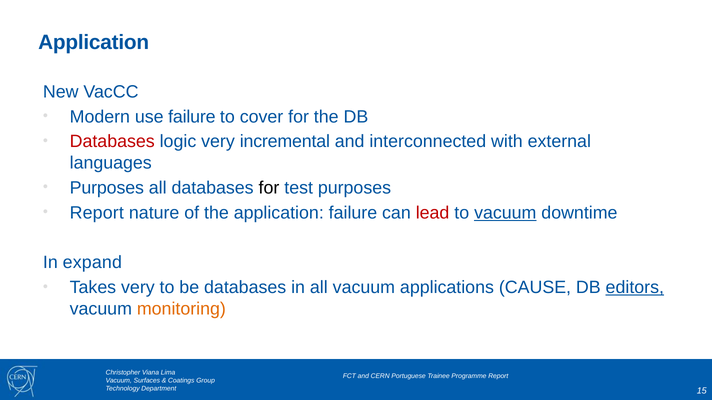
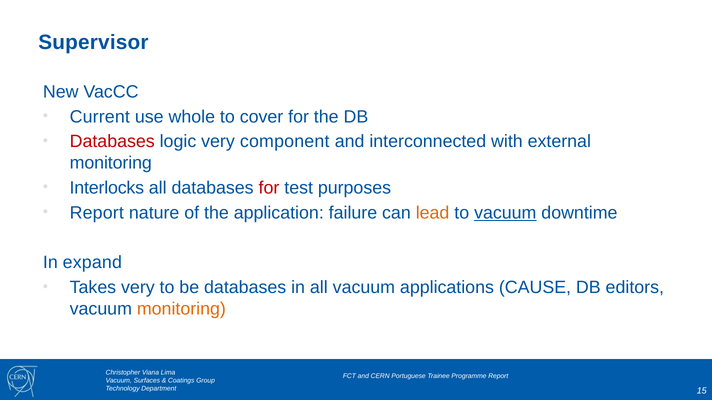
Application: Application -> Supervisor (93, 43)
Modern: Modern -> Current (100, 117)
use failure: failure -> whole (192, 117)
incremental: incremental -> component (285, 142)
languages: languages -> monitoring (111, 163)
Purposes: Purposes -> Interlocks (107, 188)
for colour: black -> red (269, 188)
lead colour: red -> orange (433, 213)
editors underline: present -> none (635, 288)
